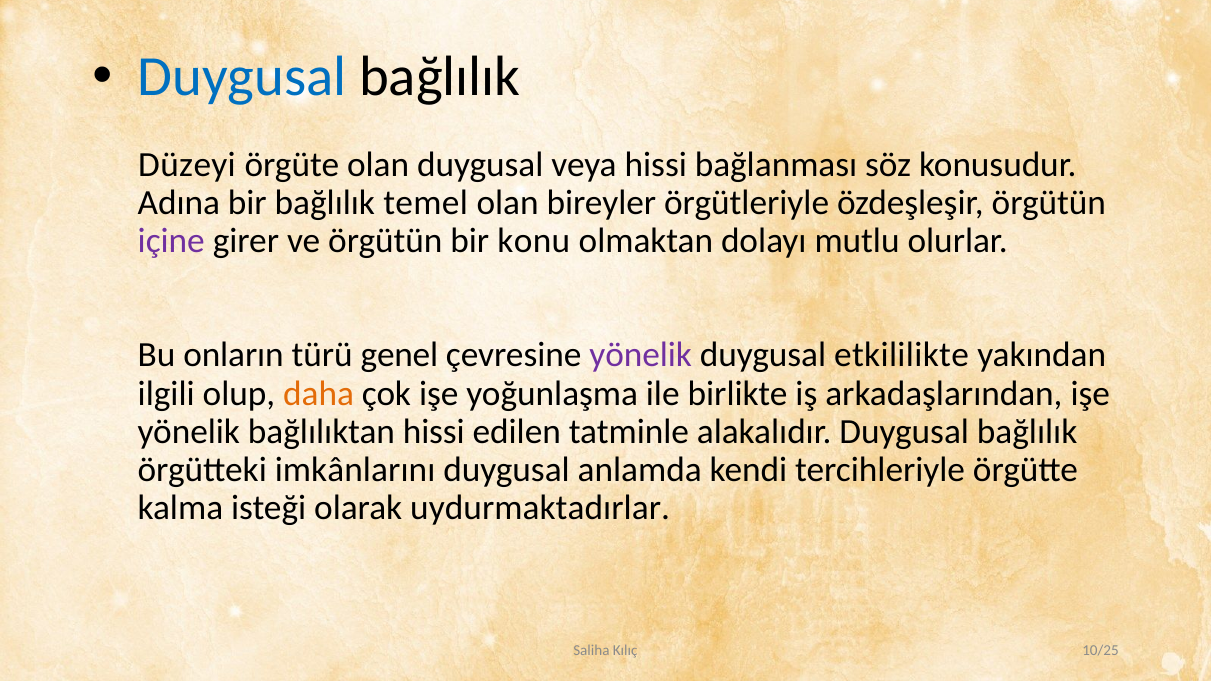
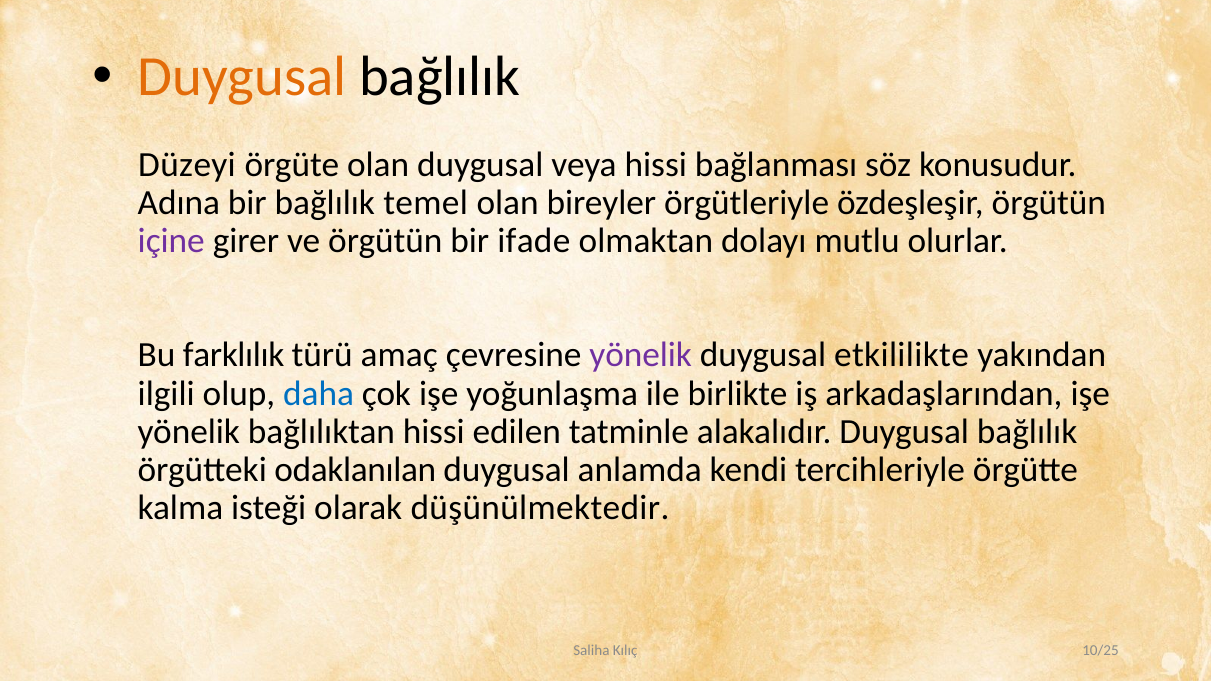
Duygusal colour: blue -> orange (242, 77)
konu: konu -> ifade (534, 241)
onların: onların -> farklılık (234, 355)
genel: genel -> amaç (399, 355)
daha colour: orange -> blue (319, 394)
imkânlarını: imkânlarını -> odaklanılan (355, 470)
uydurmaktadırlar: uydurmaktadırlar -> düşünülmektedir (540, 508)
